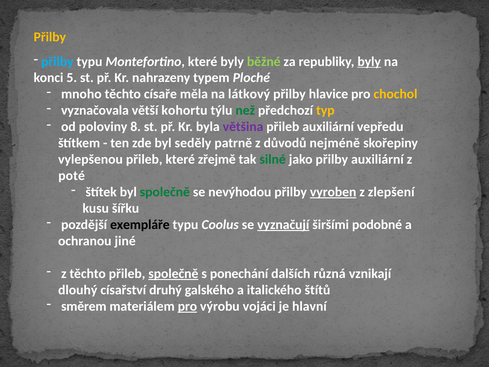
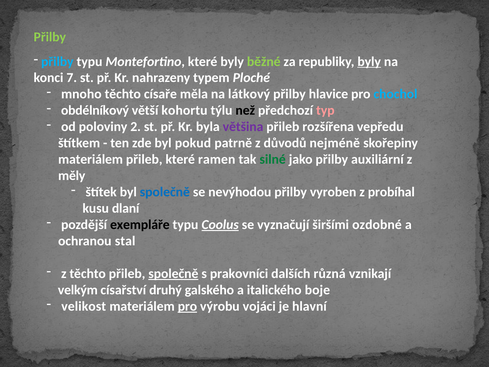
Přilby colour: yellow -> light green (50, 37)
5: 5 -> 7 (72, 78)
chochol colour: yellow -> light blue (395, 94)
vyznačovala: vyznačovala -> obdélníkový (95, 110)
než colour: green -> black (245, 110)
typ colour: yellow -> pink (325, 110)
8: 8 -> 2 (136, 127)
přileb auxiliární: auxiliární -> rozšířena (328, 127)
seděly: seděly -> pokud (193, 143)
vylepšenou: vylepšenou -> materiálem (91, 159)
zřejmě: zřejmě -> ramen (217, 159)
poté: poté -> měly (72, 176)
společně colour: green -> blue (165, 192)
vyroben underline: present -> none (333, 192)
zlepšení: zlepšení -> probíhal (391, 192)
šířku: šířku -> dlaní (126, 208)
Coolus underline: none -> present (220, 225)
vyznačují underline: present -> none (283, 225)
podobné: podobné -> ozdobné (377, 225)
jiné: jiné -> stal (125, 241)
ponechání: ponechání -> prakovníci (239, 273)
dlouhý: dlouhý -> velkým (78, 290)
štítů: štítů -> boje (317, 290)
směrem: směrem -> velikost (84, 306)
